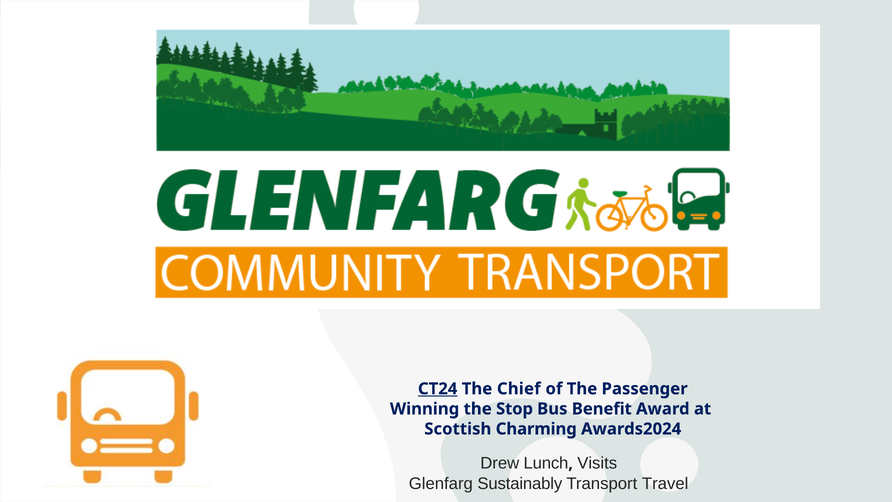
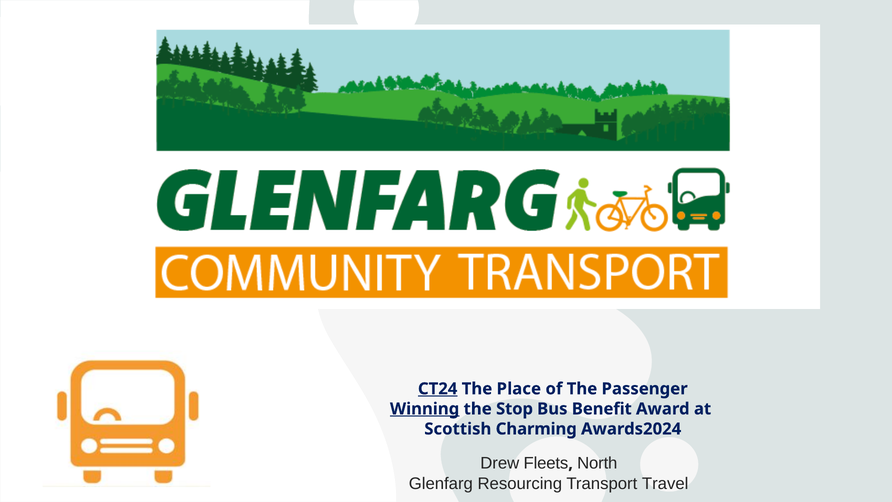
Chief: Chief -> Place (519, 389)
Winning underline: none -> present (425, 409)
Lunch: Lunch -> Fleets (546, 463)
Visits: Visits -> North (597, 463)
Sustainably: Sustainably -> Resourcing (520, 483)
